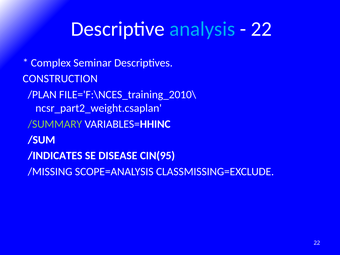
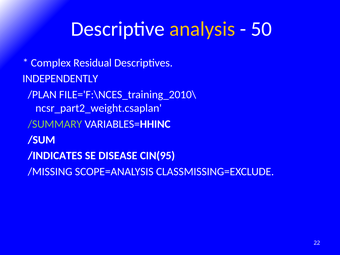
analysis colour: light blue -> yellow (202, 29)
22: 22 -> 50 (261, 29)
Seminar: Seminar -> Residual (93, 63)
CONSTRUCTION: CONSTRUCTION -> INDEPENDENTLY (60, 79)
